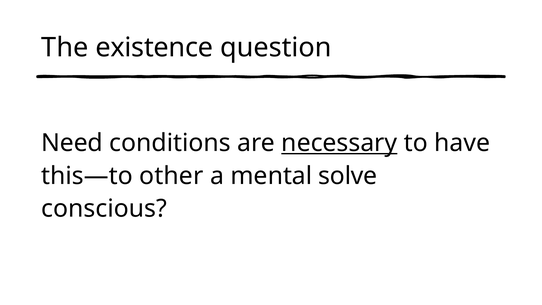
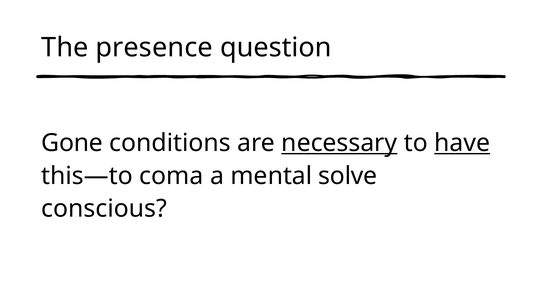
existence: existence -> presence (154, 48)
Need: Need -> Gone (72, 143)
have underline: none -> present (462, 143)
other: other -> coma (171, 176)
